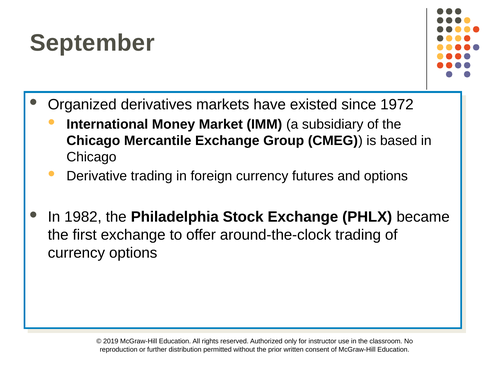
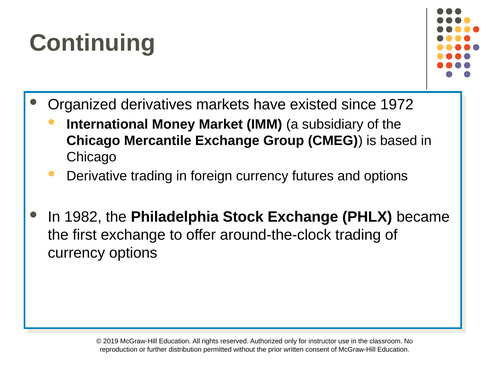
September: September -> Continuing (92, 43)
